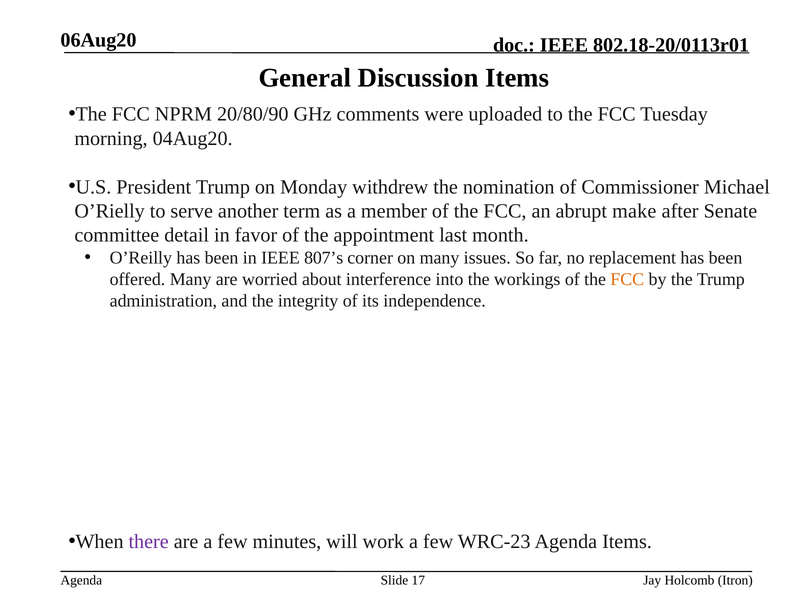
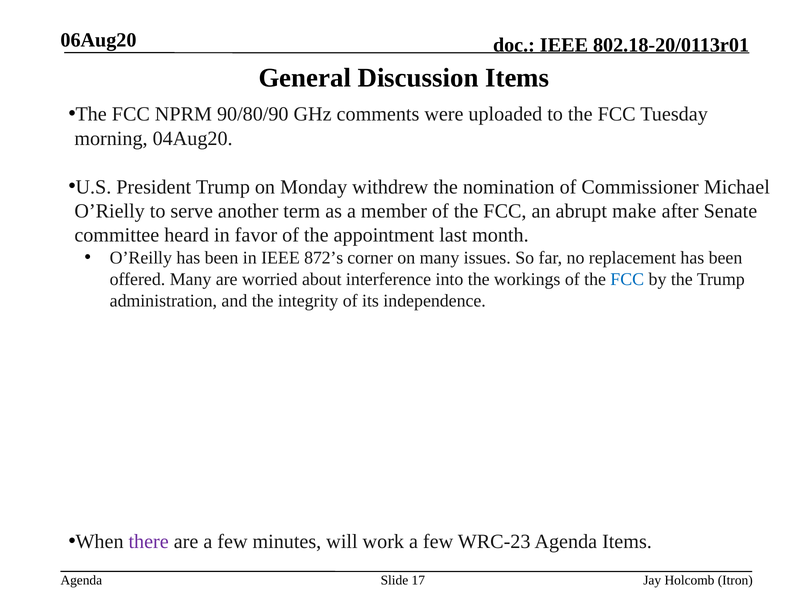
20/80/90: 20/80/90 -> 90/80/90 (253, 114)
detail: detail -> heard (187, 235)
807’s: 807’s -> 872’s (324, 258)
FCC colour: orange -> blue (627, 279)
